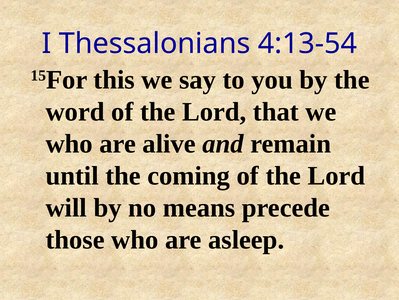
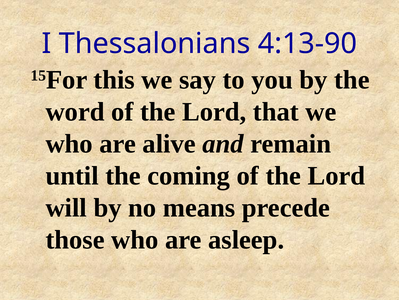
4:13-54: 4:13-54 -> 4:13-90 (308, 44)
